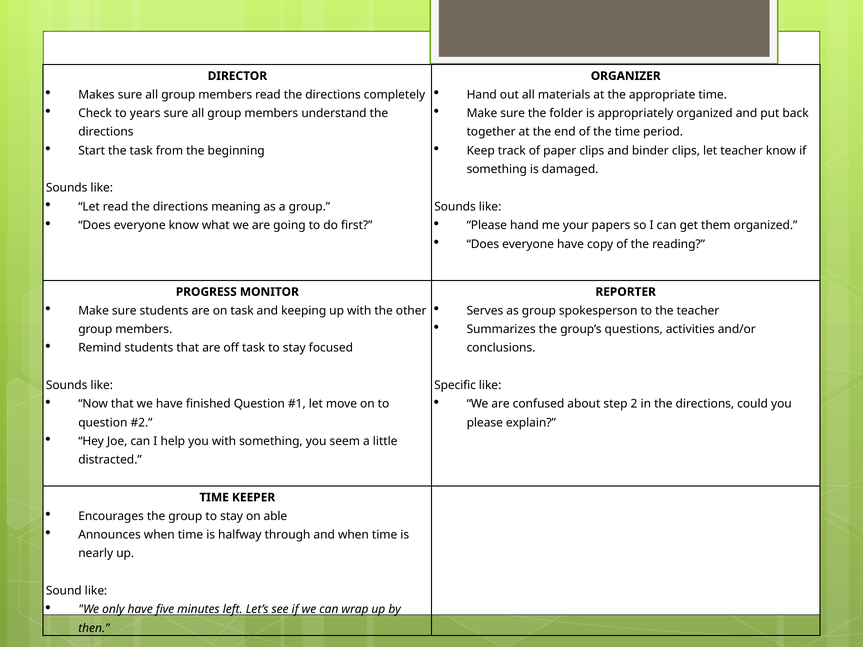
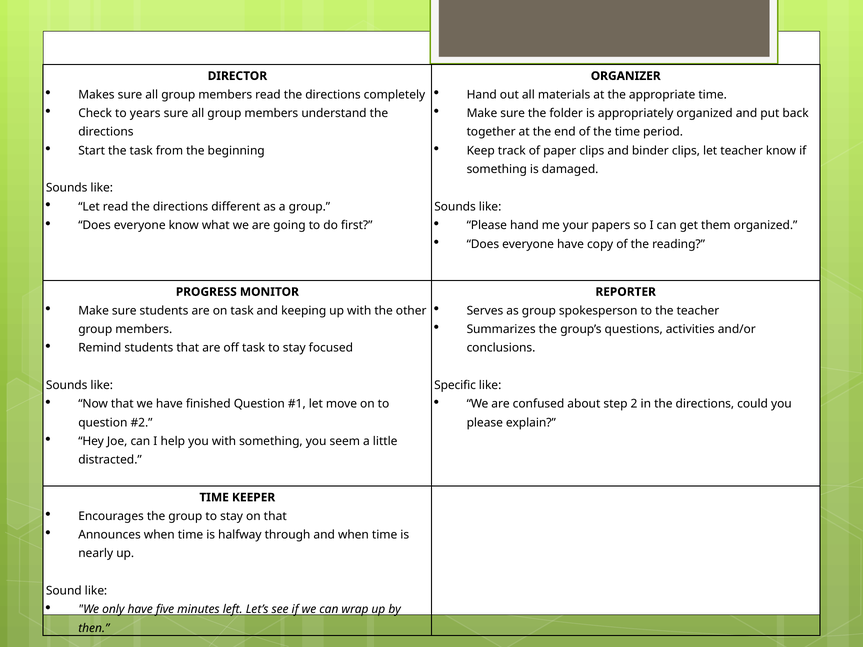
meaning: meaning -> different (236, 207)
on able: able -> that (275, 516)
